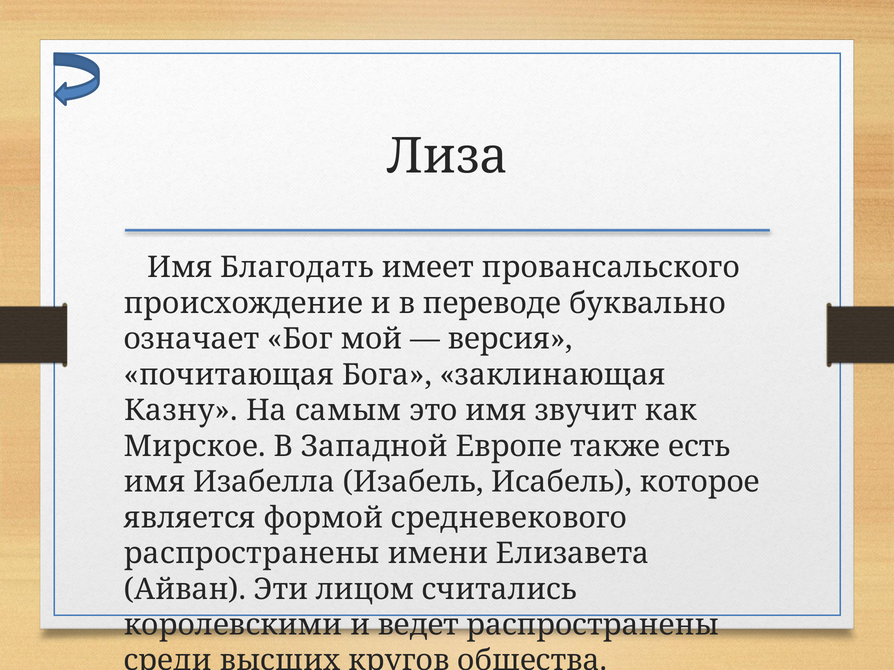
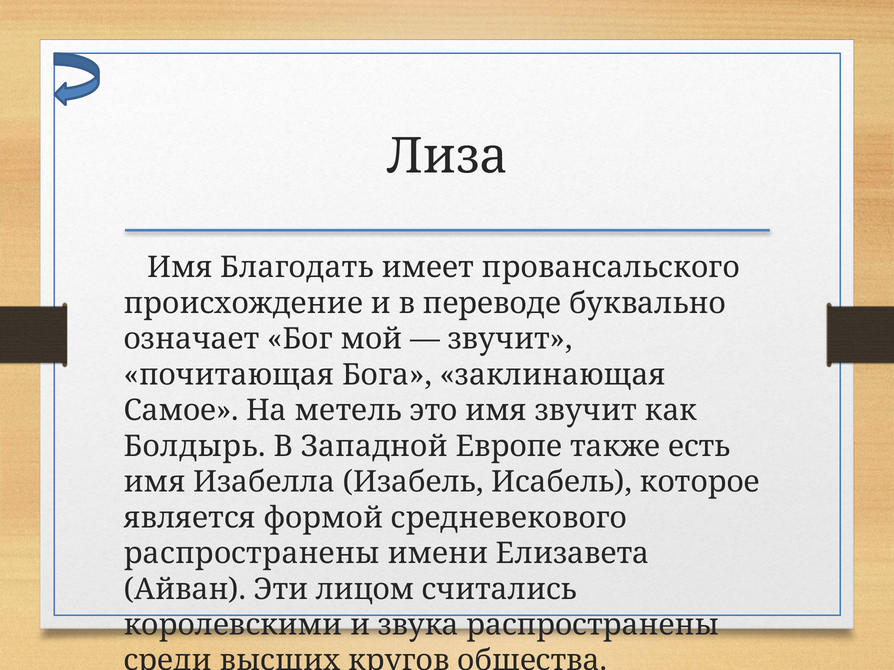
версия: версия -> звучит (510, 339)
Казну: Казну -> Самое (181, 411)
самым: самым -> метель (348, 411)
Мирское: Мирское -> Болдырь (195, 447)
ведет: ведет -> звука (418, 625)
